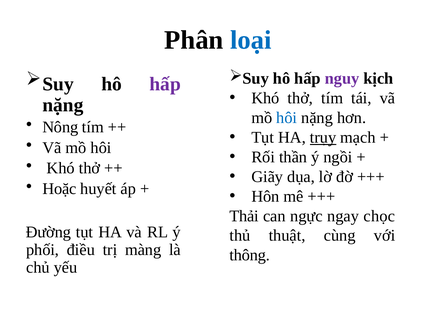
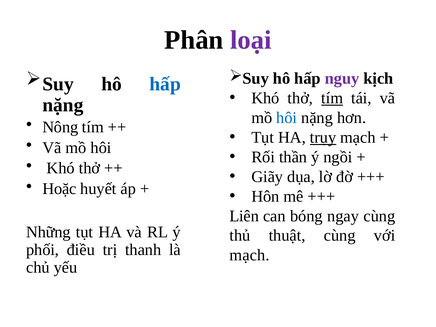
loại colour: blue -> purple (251, 40)
hấp colour: purple -> blue (165, 84)
tím underline: none -> present (332, 98)
Thải: Thải -> Liên (244, 216)
ngực: ngực -> bóng (306, 216)
ngay chọc: chọc -> cùng (379, 216)
Đường: Đường -> Những (48, 232)
màng: màng -> thanh (143, 250)
thông: thông -> mạch (250, 255)
